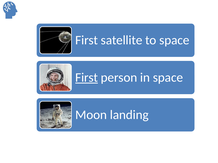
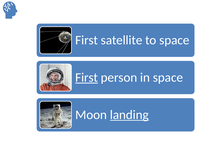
landing underline: none -> present (129, 115)
